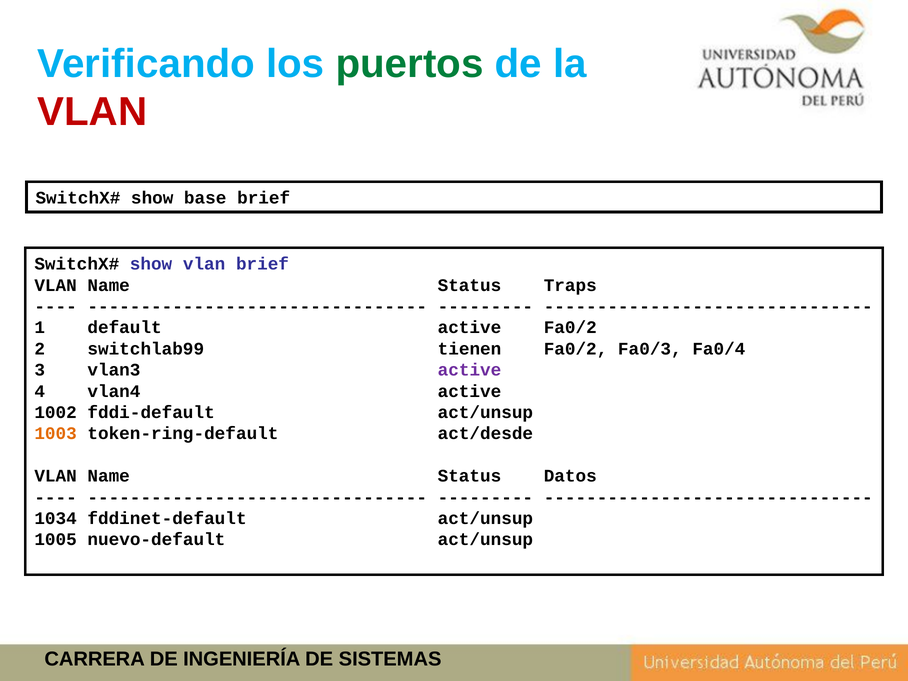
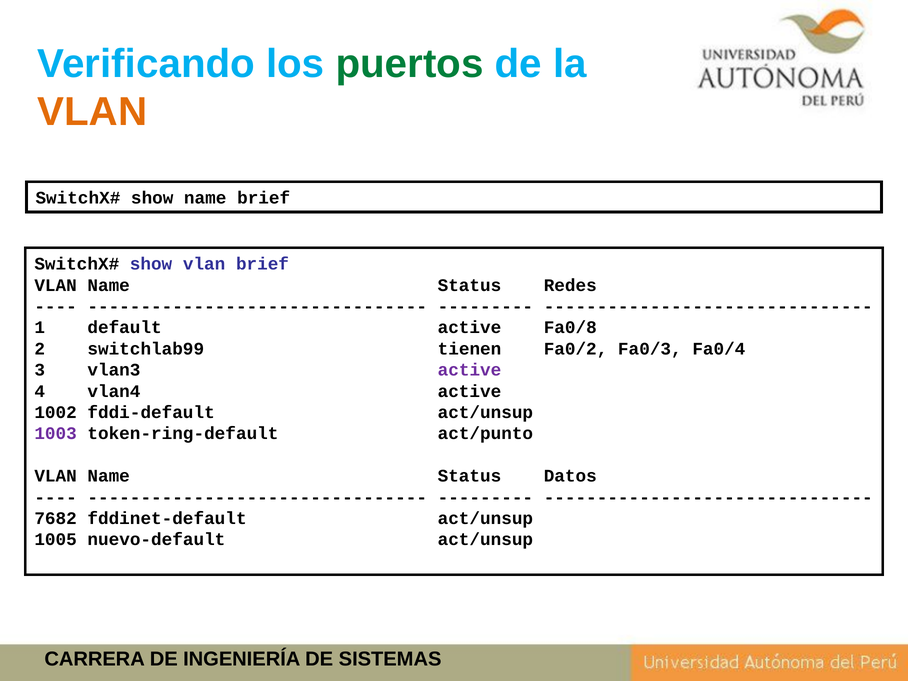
VLAN colour: red -> orange (92, 112)
show base: base -> name (205, 198)
Traps: Traps -> Redes (570, 285)
active Fa0/2: Fa0/2 -> Fa0/8 (570, 328)
1003 colour: orange -> purple (56, 434)
act/desde: act/desde -> act/punto (485, 434)
1034: 1034 -> 7682 (56, 518)
